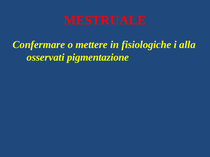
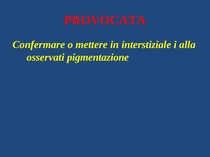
MESTRUALE: MESTRUALE -> PROVOCATA (105, 20)
fisiologiche: fisiologiche -> interstiziale (146, 45)
